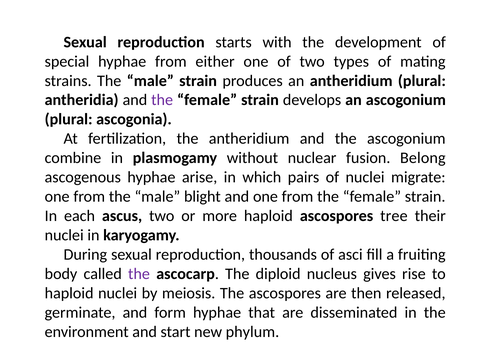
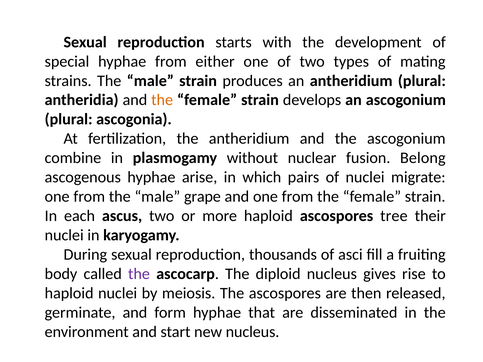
the colour: purple -> orange (162, 100)
blight: blight -> grape (202, 197)
new phylum: phylum -> nucleus (253, 332)
